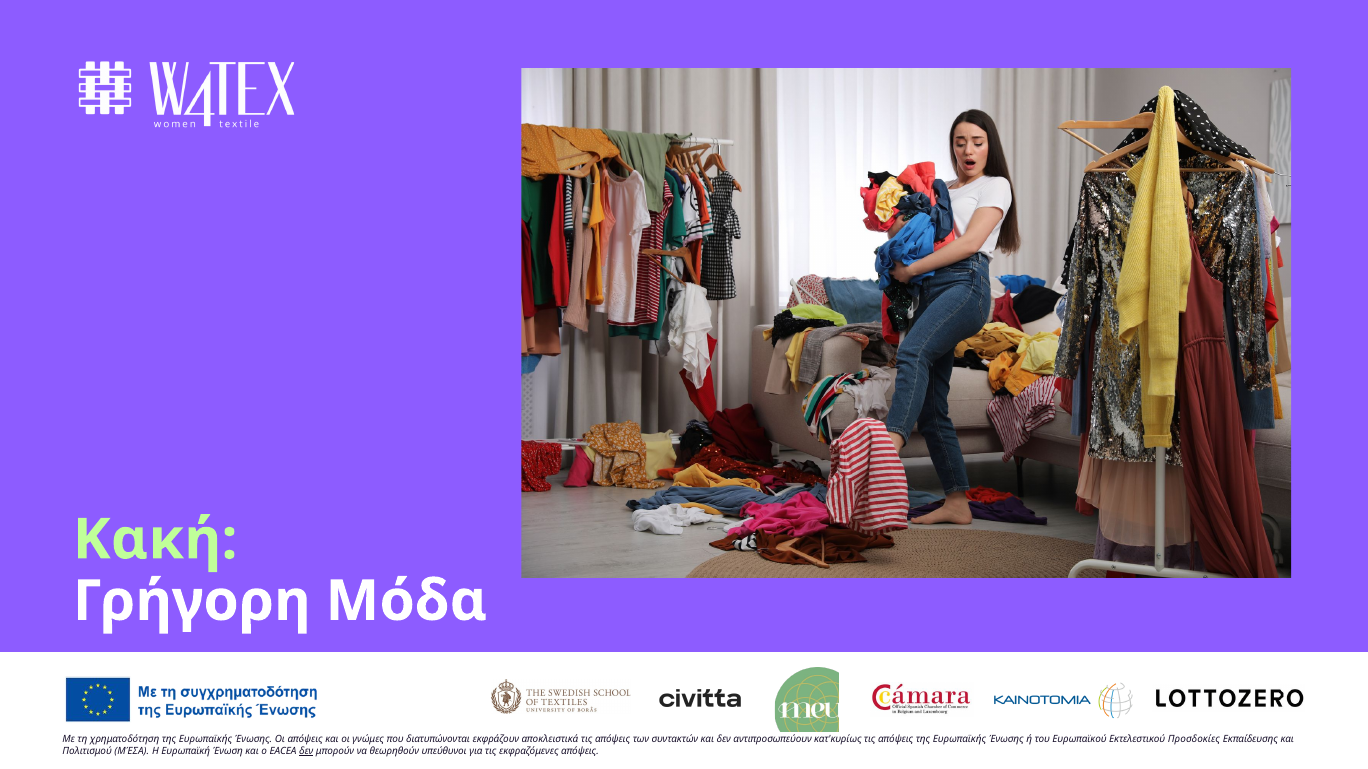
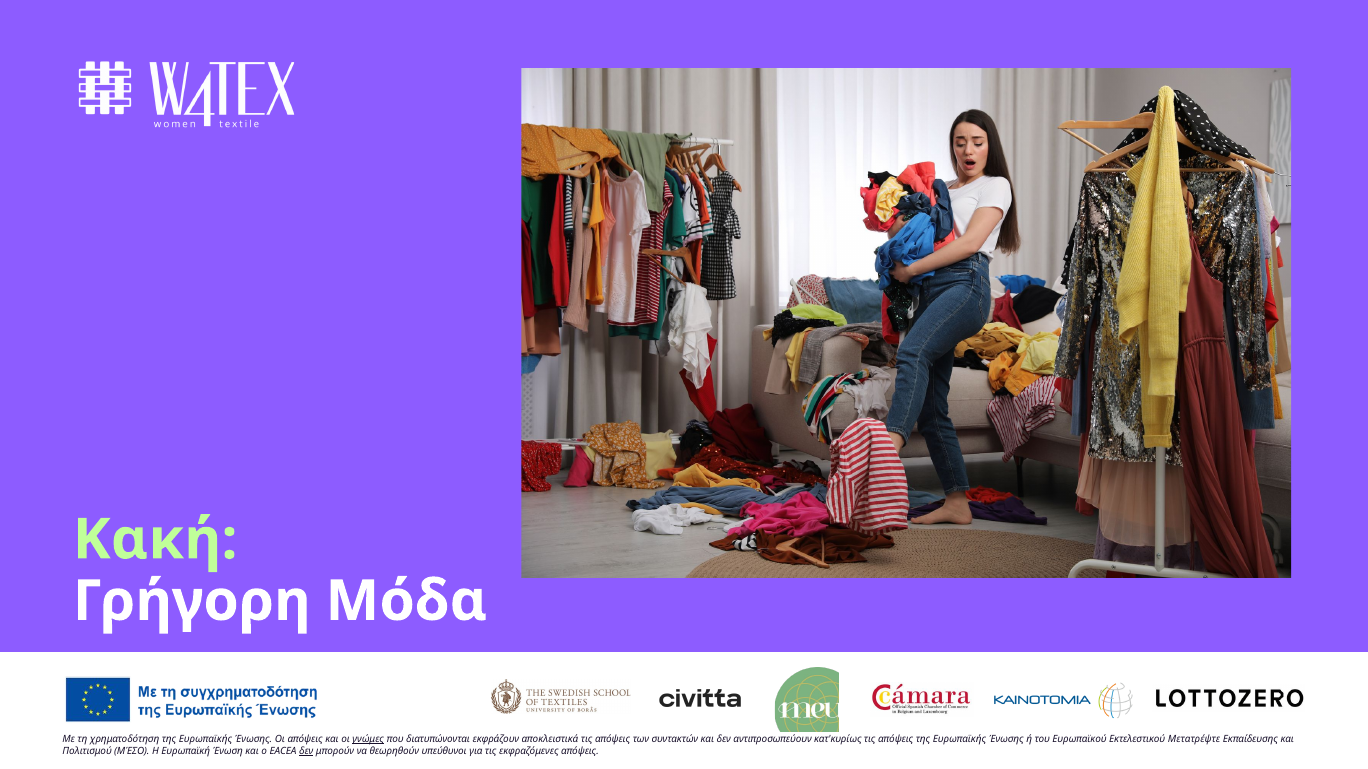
γνώμες underline: none -> present (368, 739)
Προσδοκίες: Προσδοκίες -> Μετατρέψτε (1194, 739)
ΜΈΣΑ: ΜΈΣΑ -> ΜΈΣΟ (132, 751)
